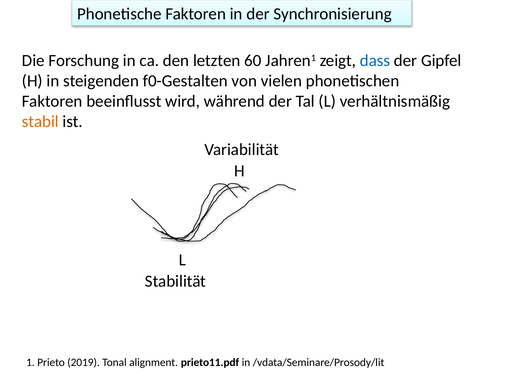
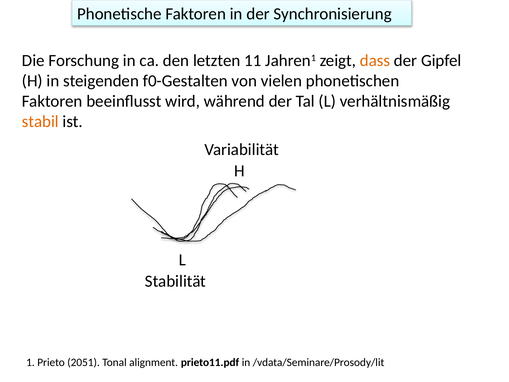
60: 60 -> 11 (253, 61)
dass colour: blue -> orange (375, 61)
2019: 2019 -> 2051 (84, 362)
